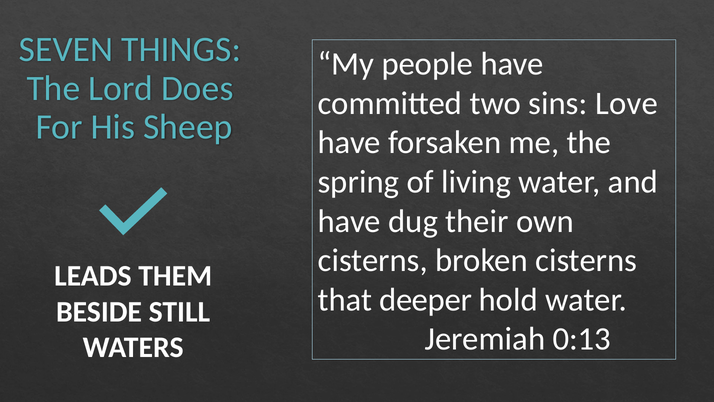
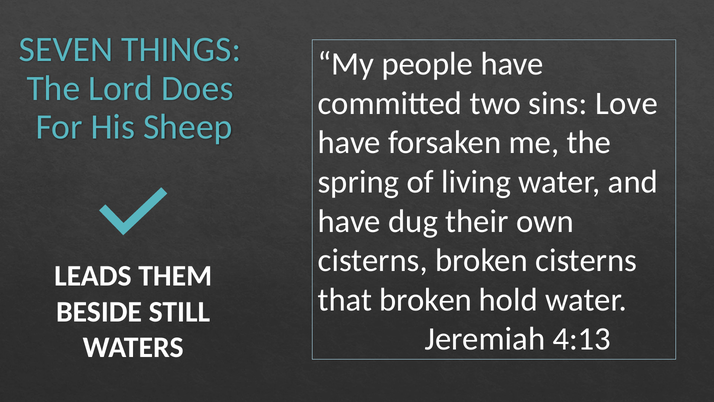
that deeper: deeper -> broken (426, 300)
0:13: 0:13 -> 4:13 (582, 339)
